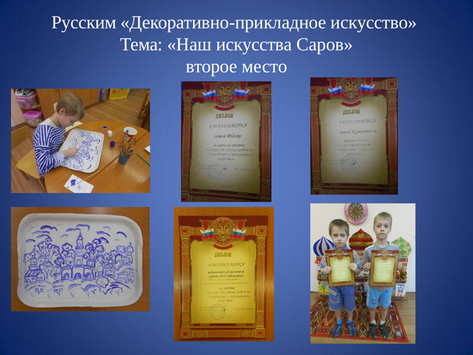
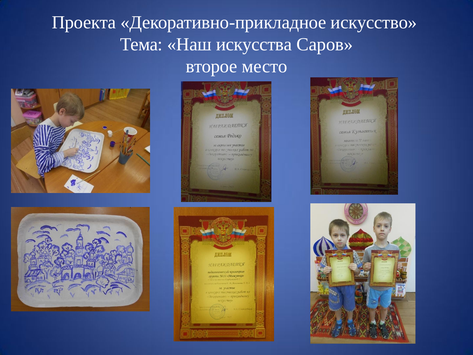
Русским: Русским -> Проекта (84, 22)
